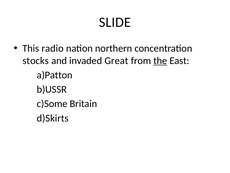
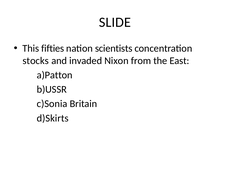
radio: radio -> fifties (53, 48)
northern: northern -> scientists (114, 48)
Great: Great -> Nixon (116, 61)
the underline: present -> none (160, 61)
c)Some: c)Some -> c)Sonia (52, 103)
